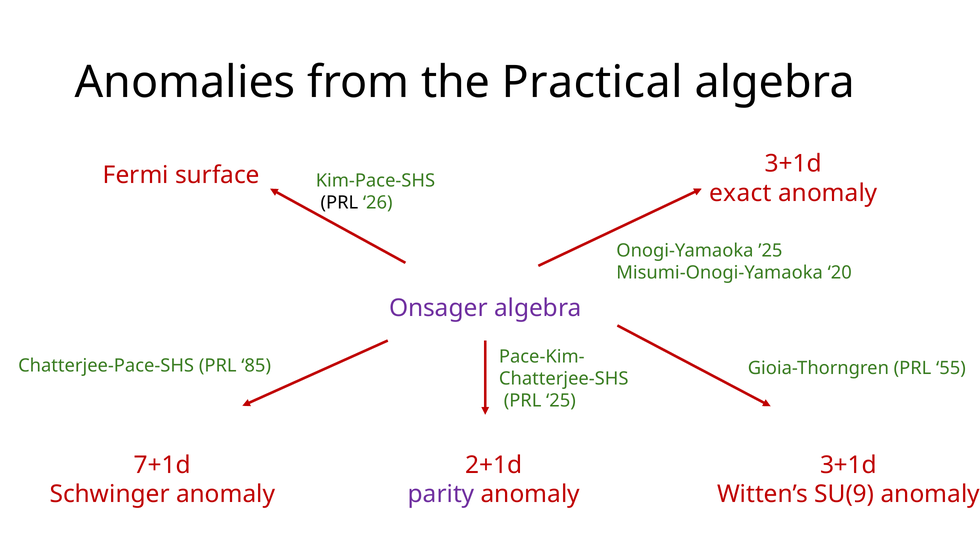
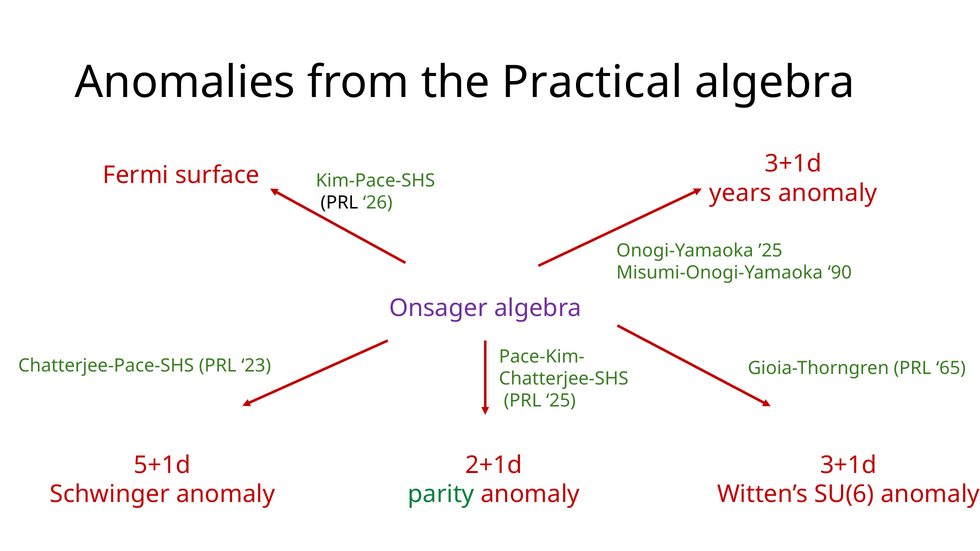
exact: exact -> years (740, 193)
20: 20 -> 90 (840, 273)
85: 85 -> 23 (256, 366)
55: 55 -> 65 (951, 368)
7+1d: 7+1d -> 5+1d (162, 465)
parity colour: purple -> green (441, 495)
SU(9: SU(9 -> SU(6 (844, 495)
